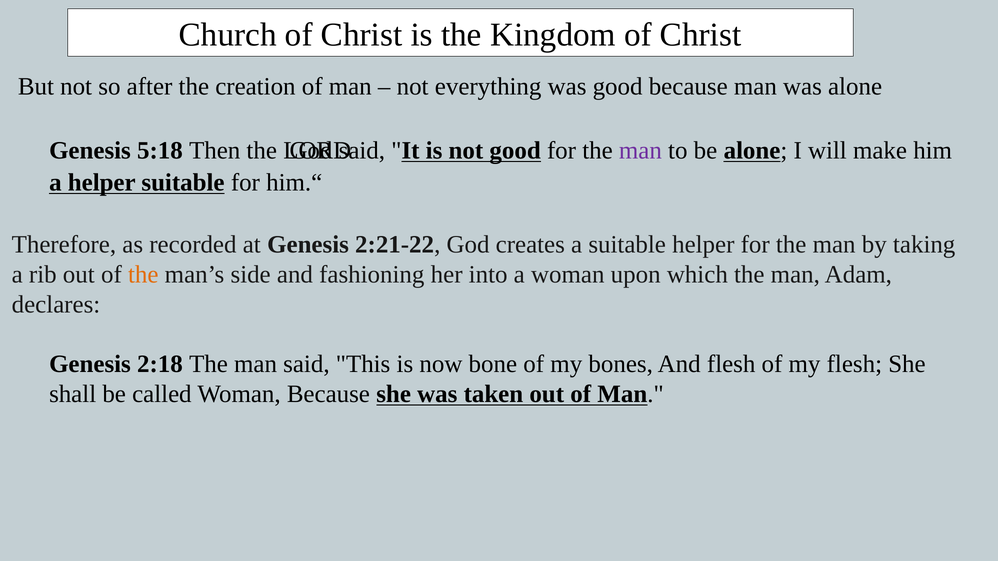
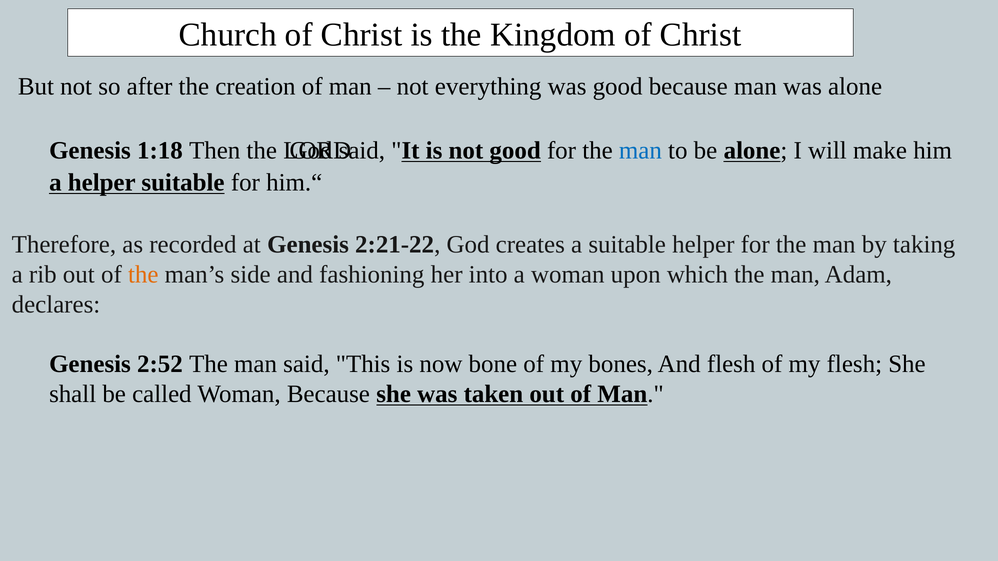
5:18: 5:18 -> 1:18 (160, 151)
man colour: purple -> blue (640, 151)
2:18: 2:18 -> 2:52 (160, 364)
